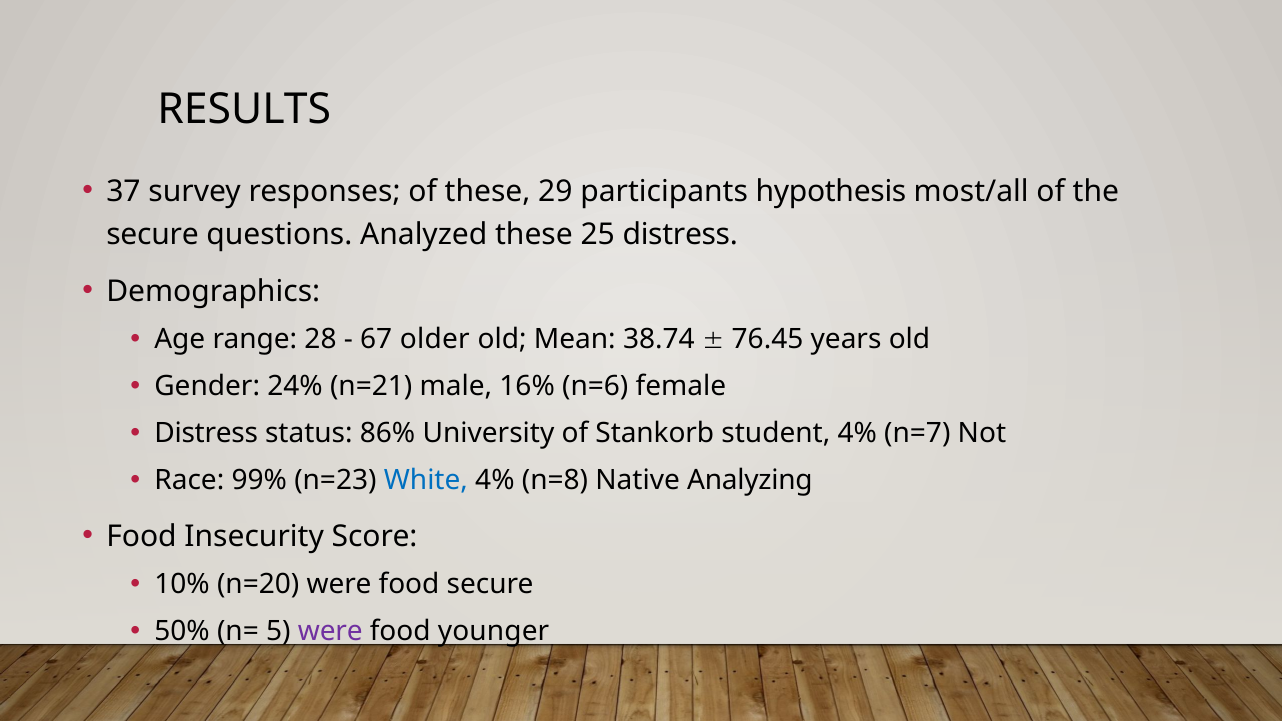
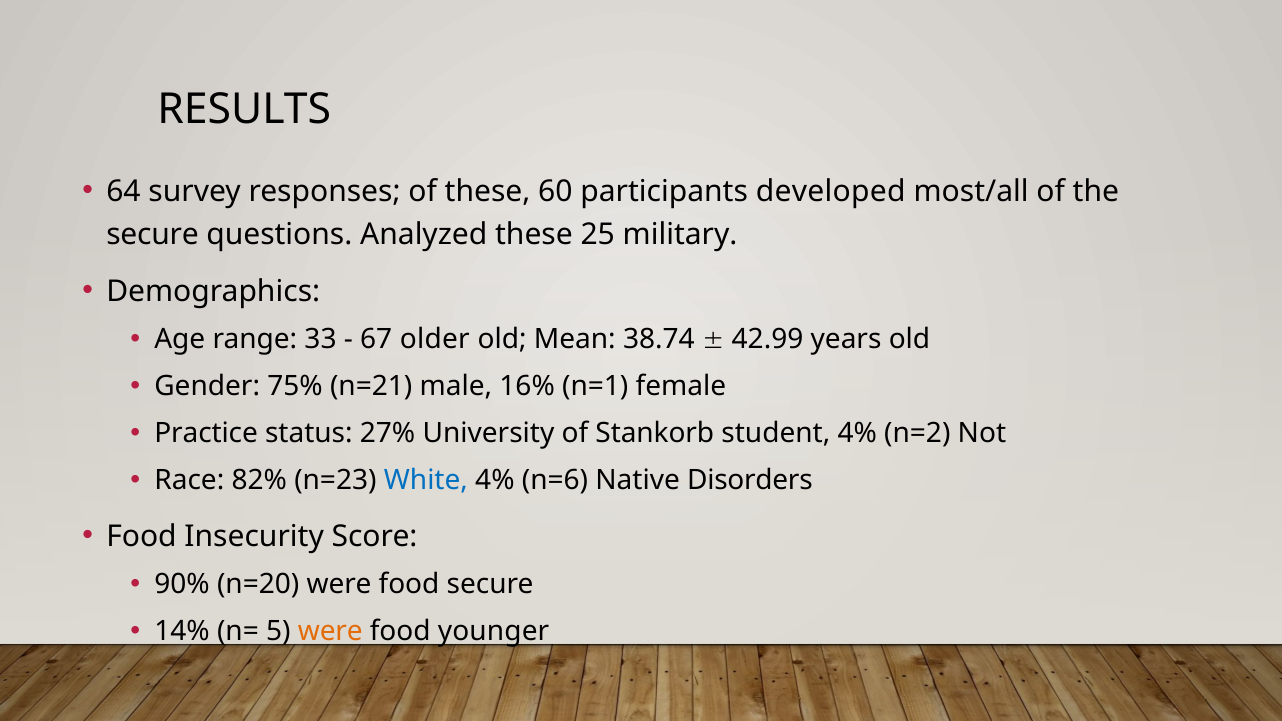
37: 37 -> 64 (123, 192)
29: 29 -> 60 (555, 192)
hypothesis: hypothesis -> developed (831, 192)
25 distress: distress -> military (680, 235)
28: 28 -> 33 (321, 340)
76.45: 76.45 -> 42.99 (768, 340)
24%: 24% -> 75% (295, 387)
n=6: n=6 -> n=1 (595, 387)
Distress: Distress -> Practice (206, 434)
86%: 86% -> 27% (388, 434)
n=7: n=7 -> n=2 (917, 434)
99%: 99% -> 82% (259, 481)
n=8: n=8 -> n=6 (555, 481)
Analyzing: Analyzing -> Disorders (750, 481)
10%: 10% -> 90% (182, 585)
50%: 50% -> 14% (182, 632)
were colour: purple -> orange (330, 632)
